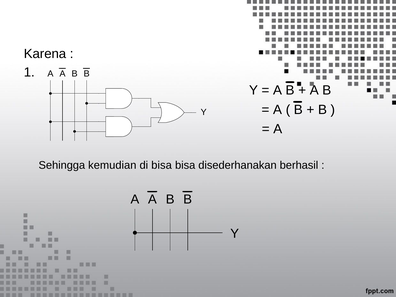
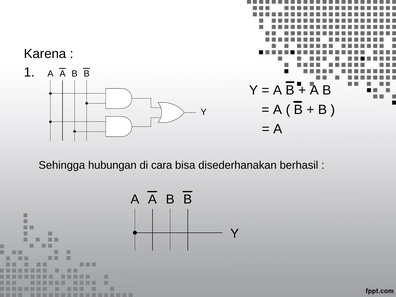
kemudian: kemudian -> hubungan (112, 165)
di bisa: bisa -> cara (162, 165)
